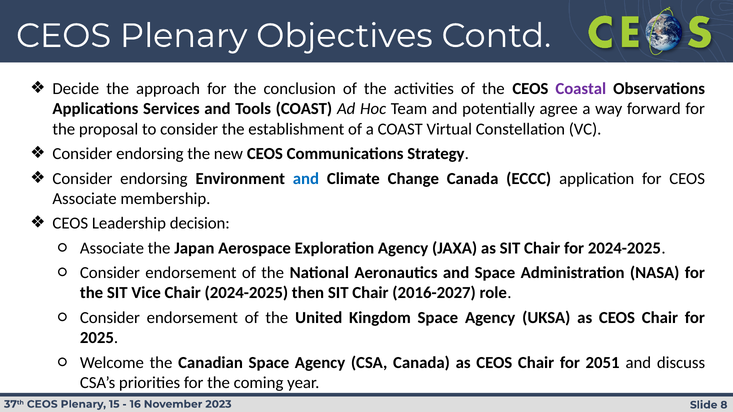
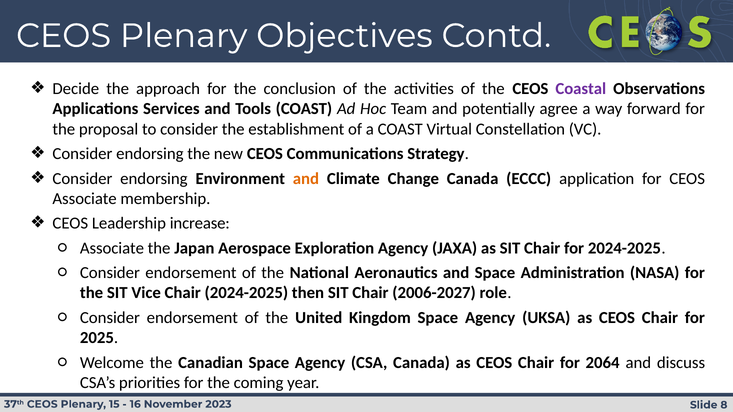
and colour: blue -> orange (306, 179)
decision: decision -> increase (200, 224)
2016-2027: 2016-2027 -> 2006-2027 (434, 293)
2051: 2051 -> 2064 (603, 363)
